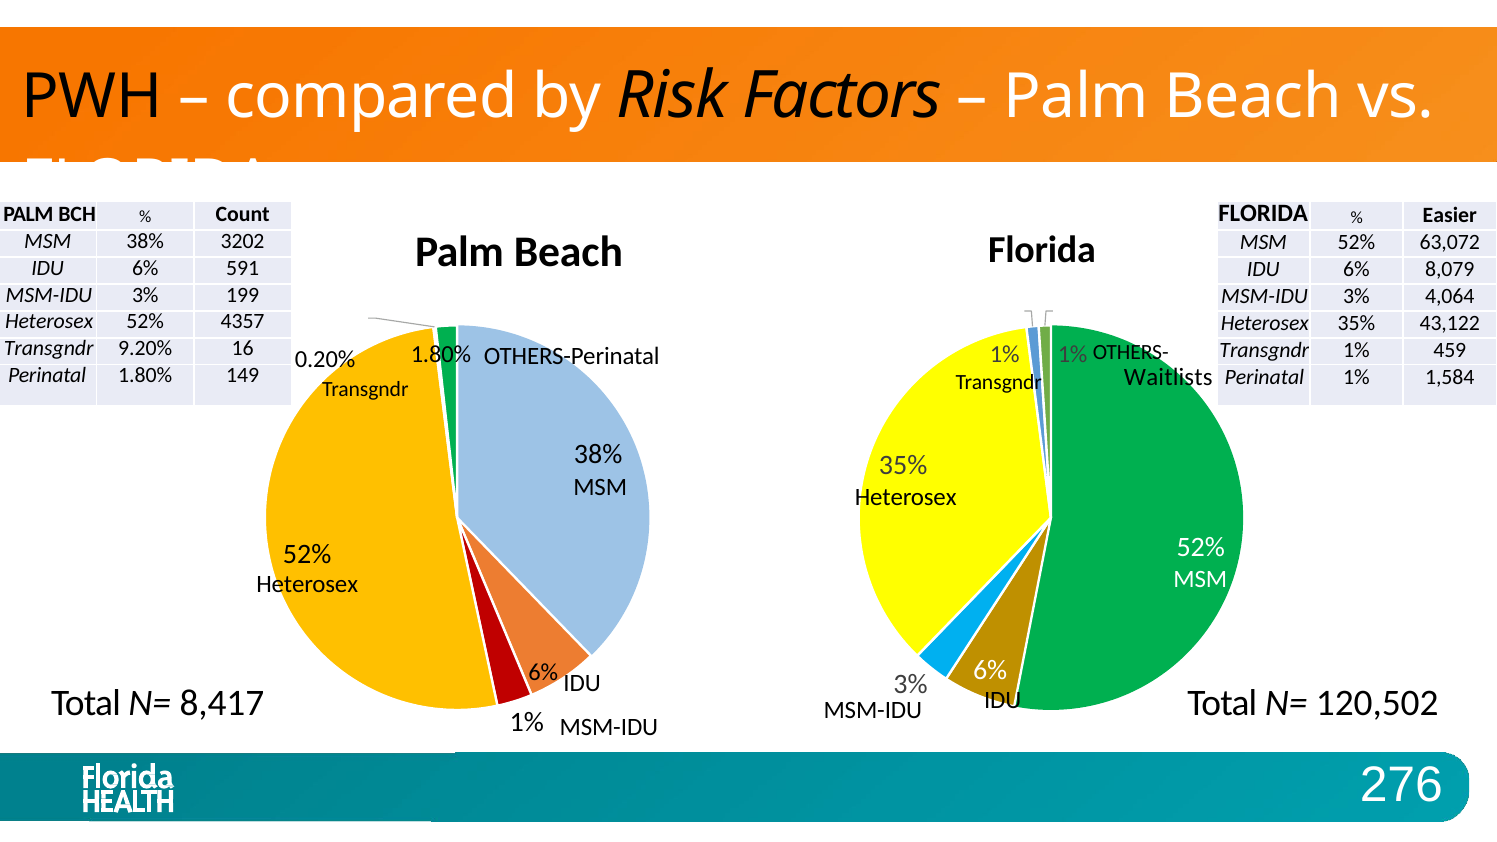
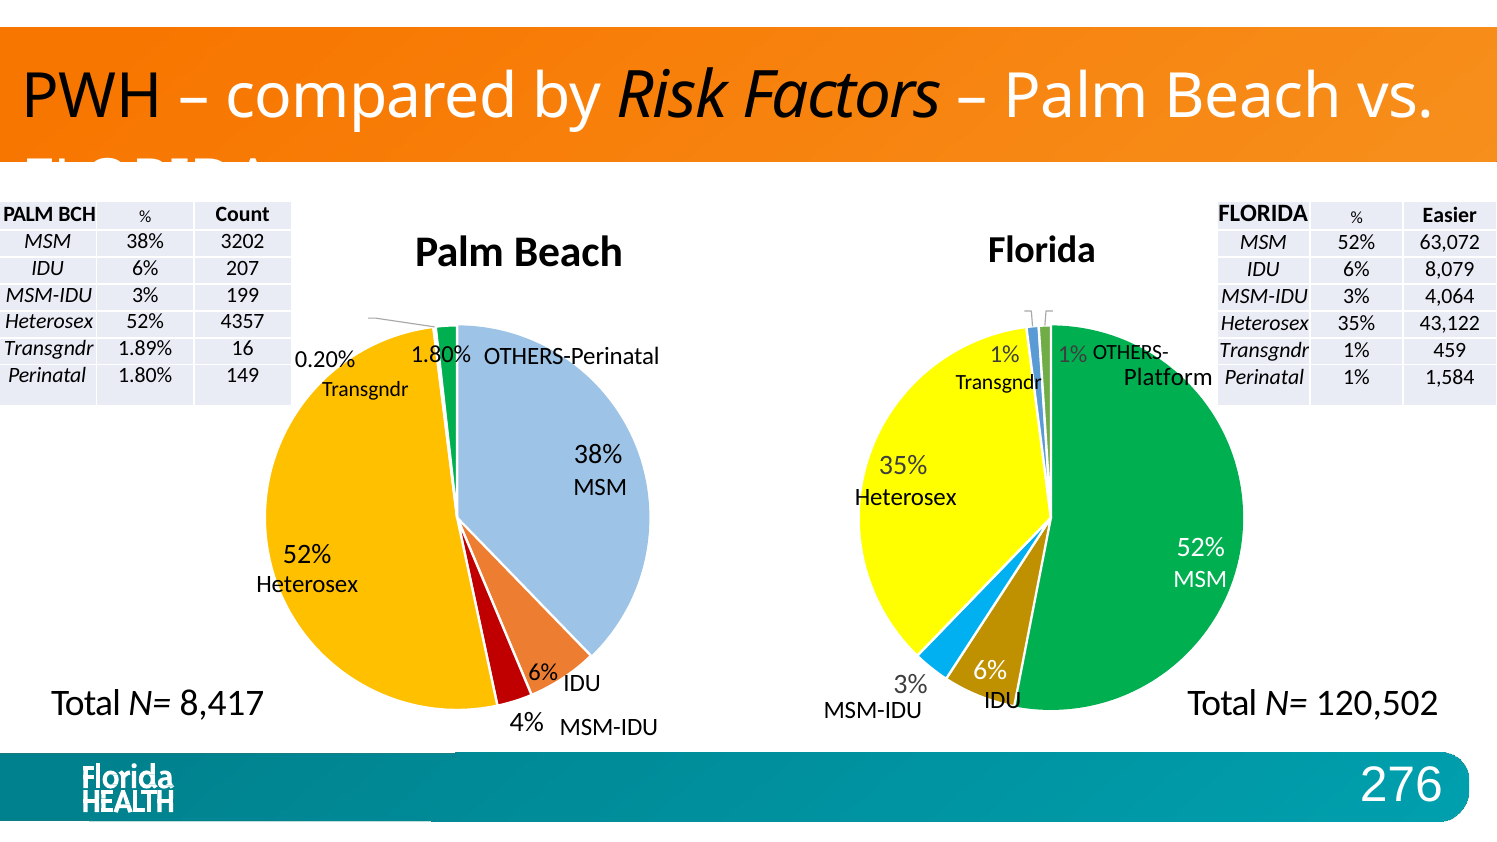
591: 591 -> 207 (243, 268)
9.20%: 9.20% -> 1.89% (145, 349)
Waitlists: Waitlists -> Platform (1168, 377)
1%: 1% -> 4% (527, 723)
